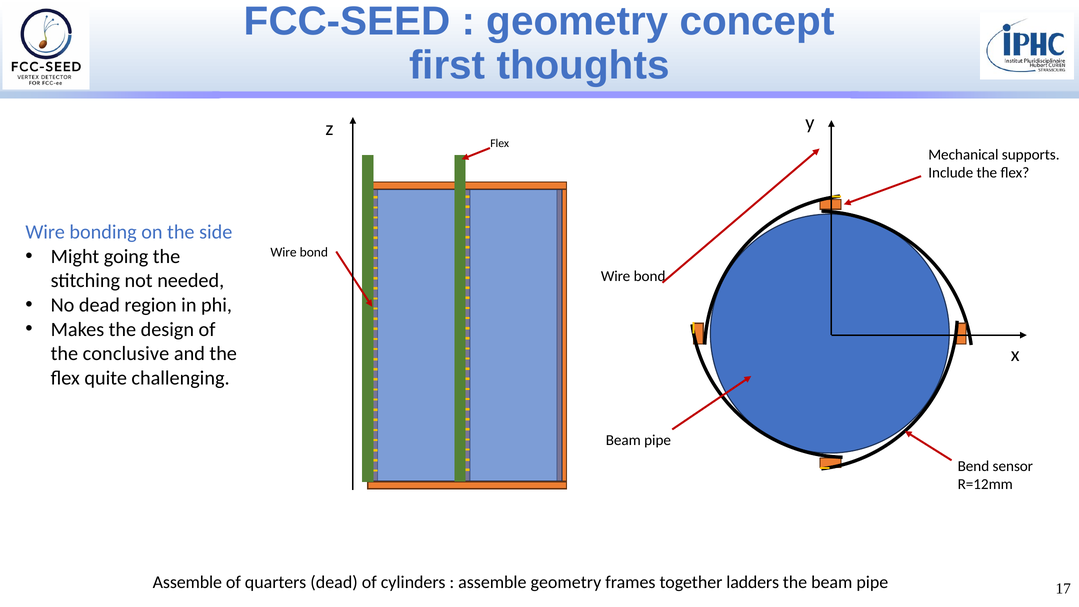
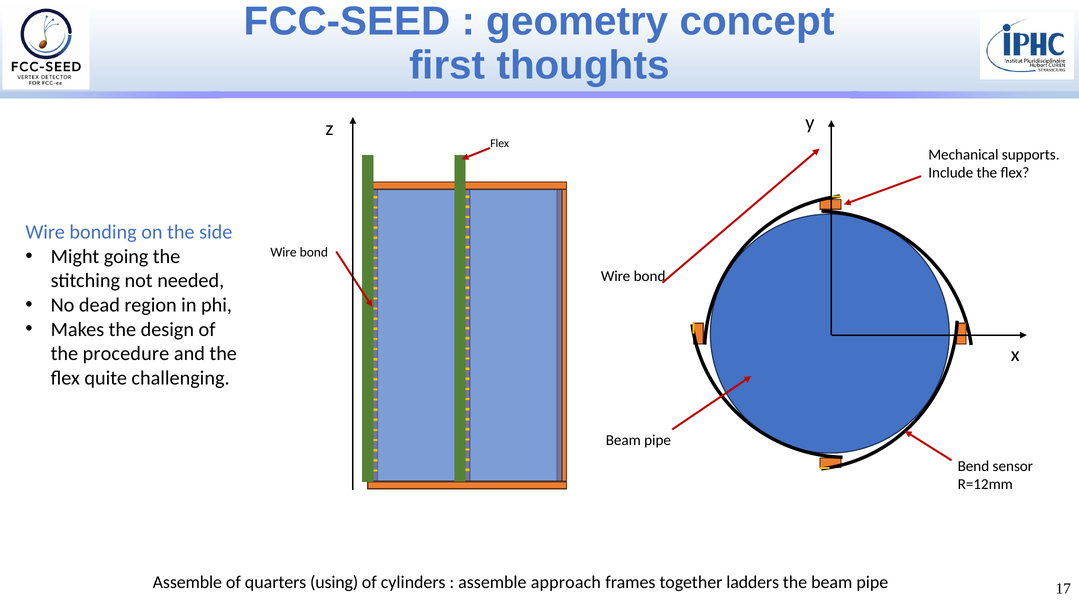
conclusive: conclusive -> procedure (126, 354)
quarters dead: dead -> using (334, 582)
assemble geometry: geometry -> approach (566, 582)
